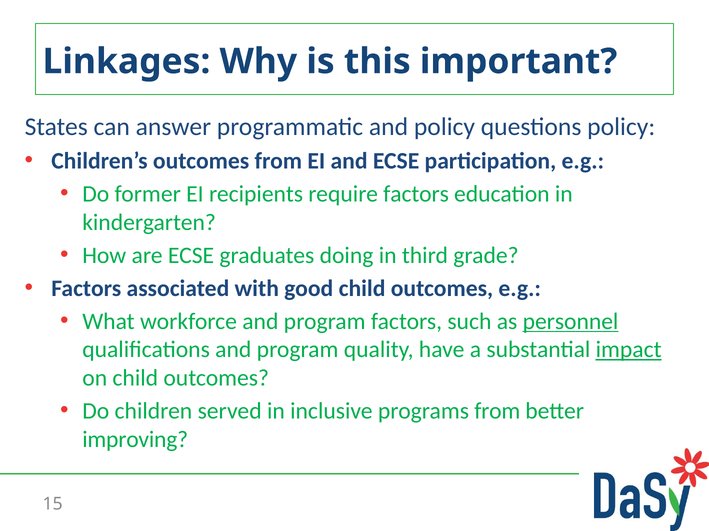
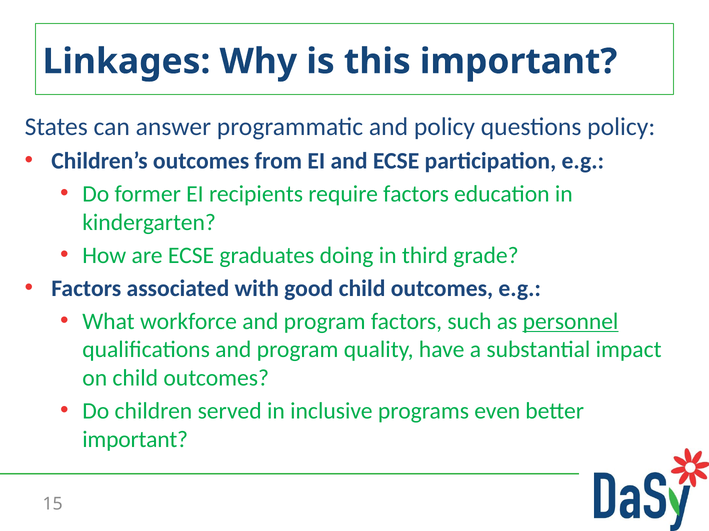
impact underline: present -> none (629, 350)
programs from: from -> even (497, 412)
improving: improving -> important (135, 440)
